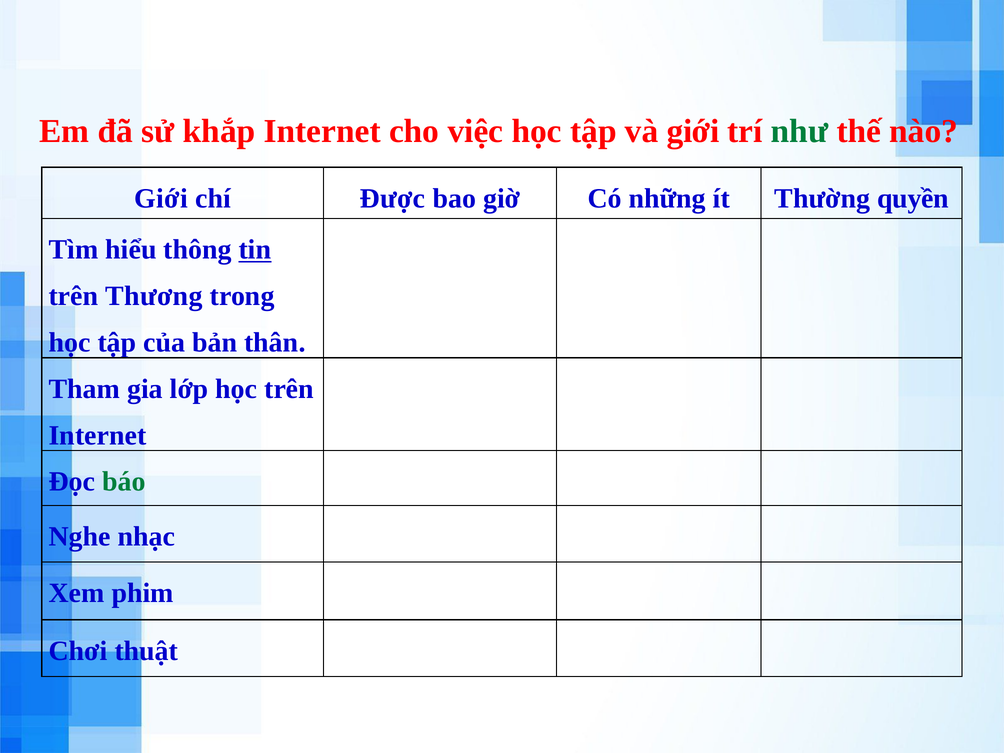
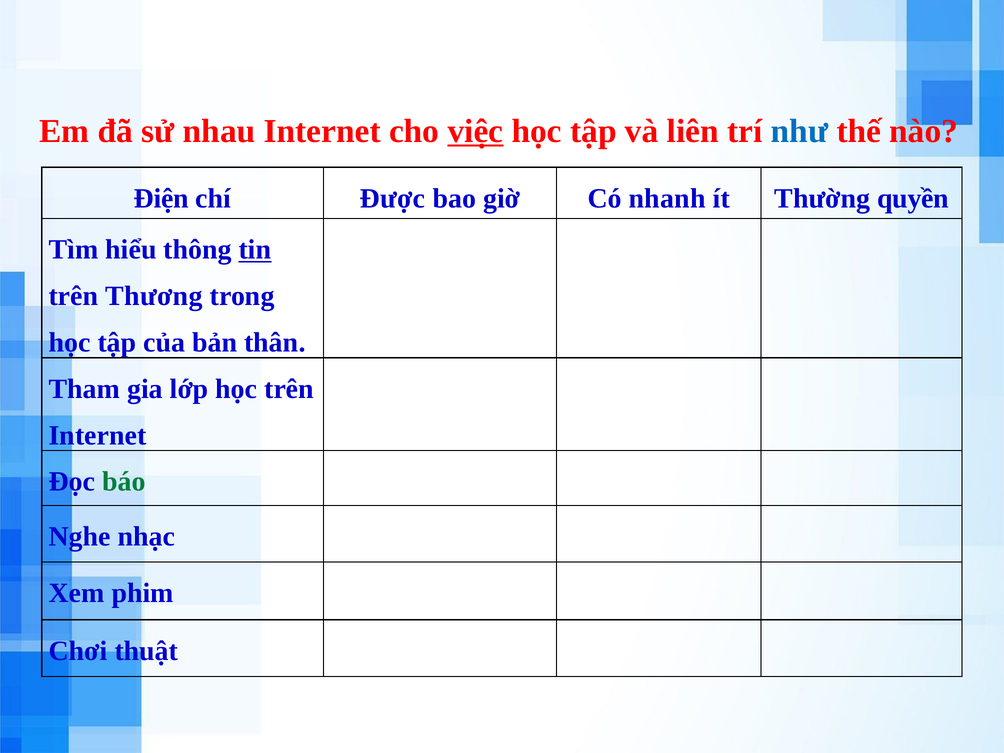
khắp: khắp -> nhau (219, 131)
việc underline: none -> present (475, 131)
và giới: giới -> liên (693, 131)
như colour: green -> blue (800, 131)
Giới: Giới -> Điện (161, 199)
những: những -> nhanh (667, 199)
